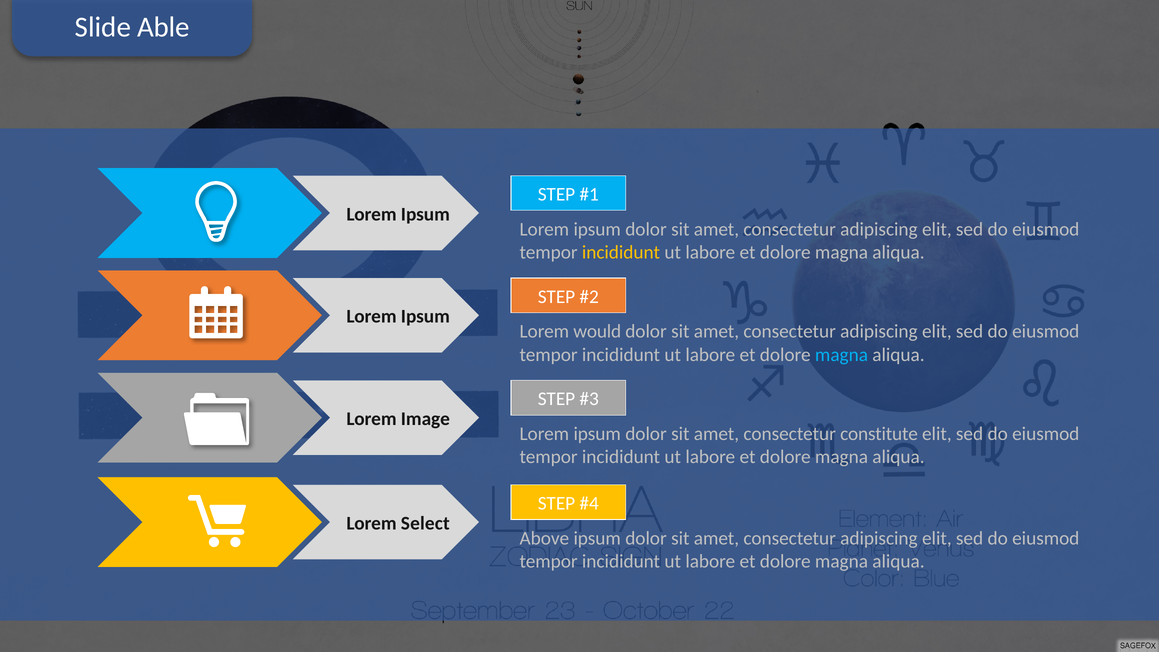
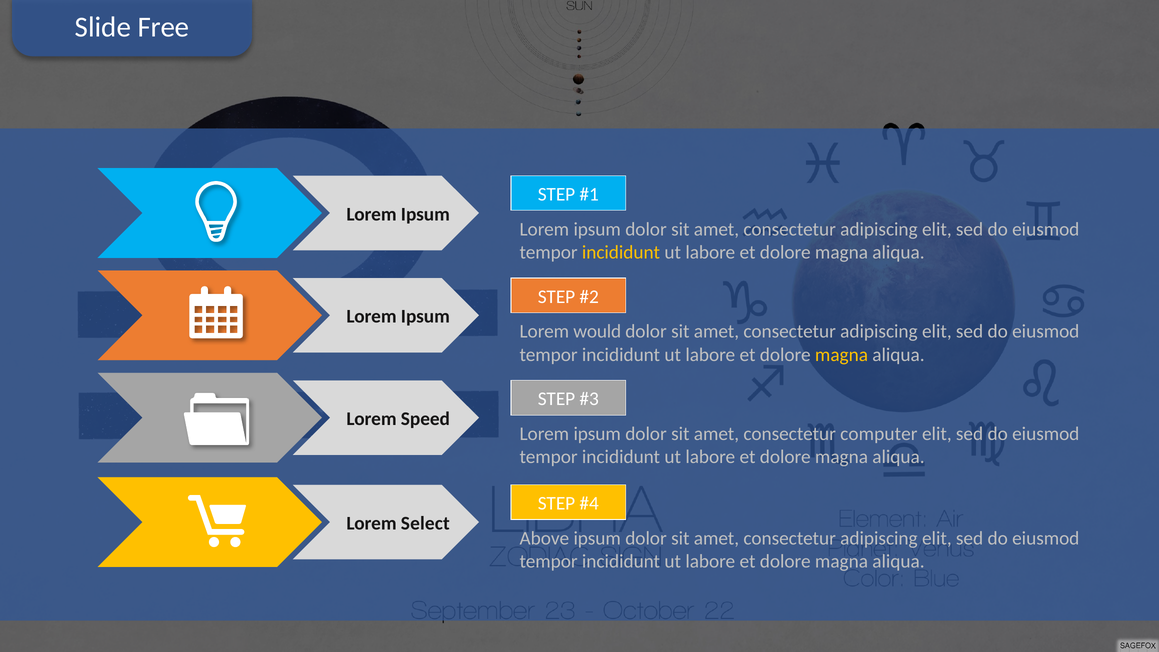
Able: Able -> Free (163, 27)
magna colour: light blue -> yellow (842, 355)
Image: Image -> Speed (425, 419)
constitute: constitute -> computer (879, 434)
